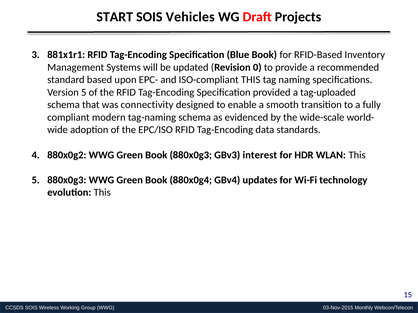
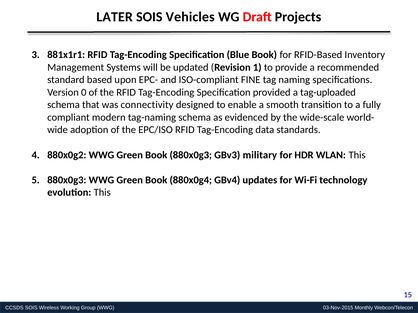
START: START -> LATER (115, 17)
0: 0 -> 1 (257, 67)
ISO-compliant THIS: THIS -> FINE (251, 80)
Version 5: 5 -> 0 (84, 92)
interest: interest -> military (260, 155)
